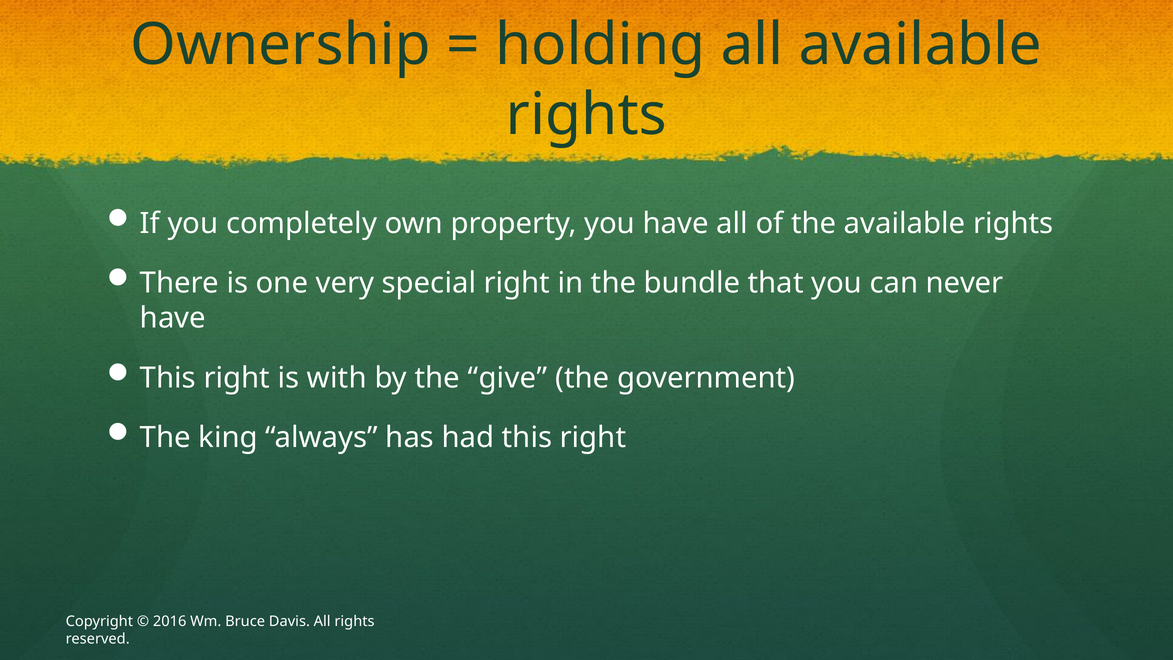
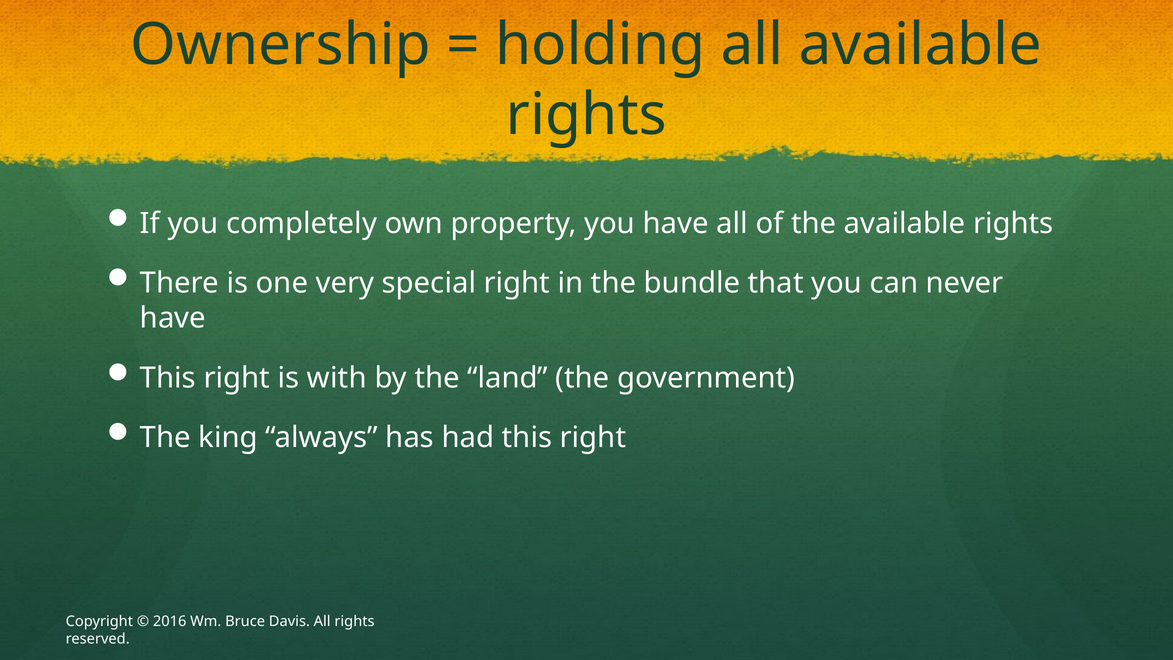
give: give -> land (508, 378)
